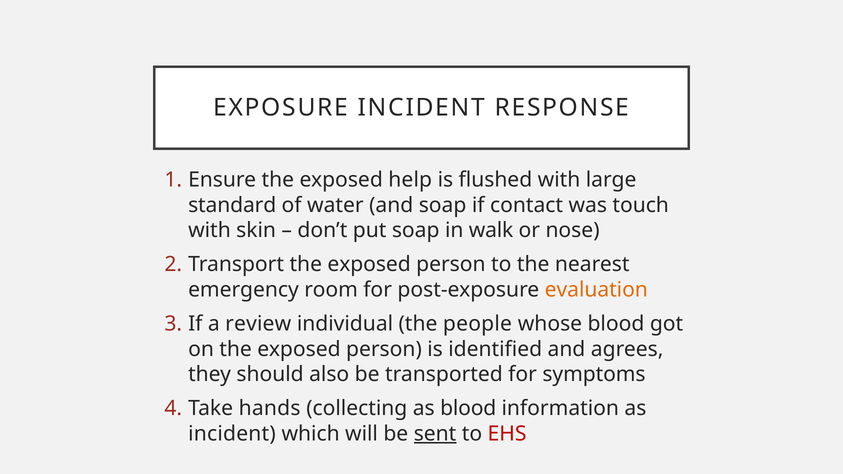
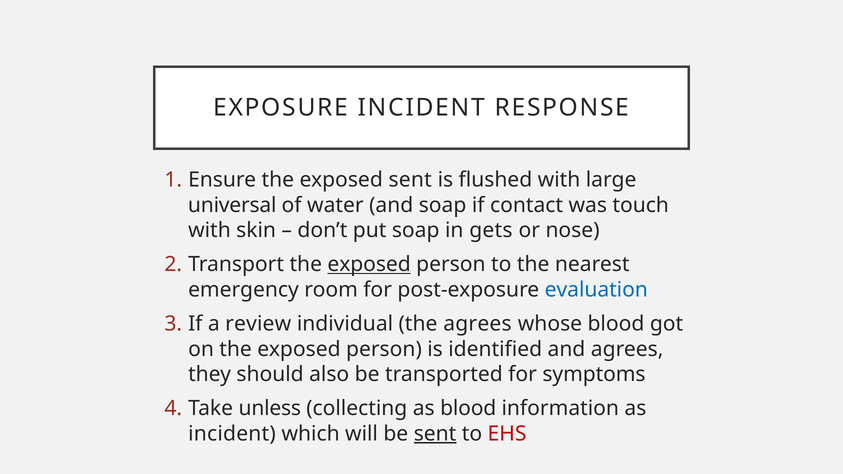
exposed help: help -> sent (410, 180)
standard: standard -> universal (232, 205)
walk: walk -> gets (491, 231)
exposed underline: none -> present (369, 265)
evaluation colour: orange -> blue (596, 290)
the people: people -> agrees (477, 324)
hands: hands -> unless (270, 409)
